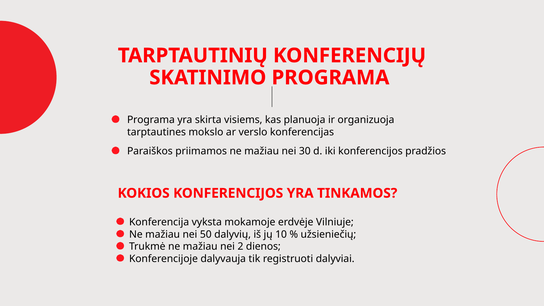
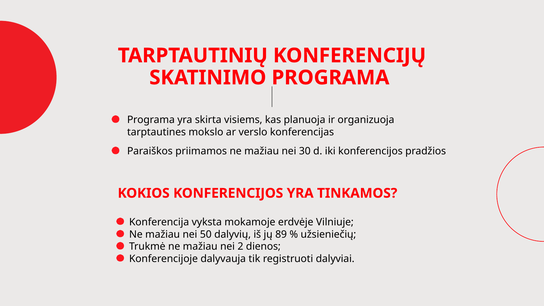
10: 10 -> 89 (281, 234)
